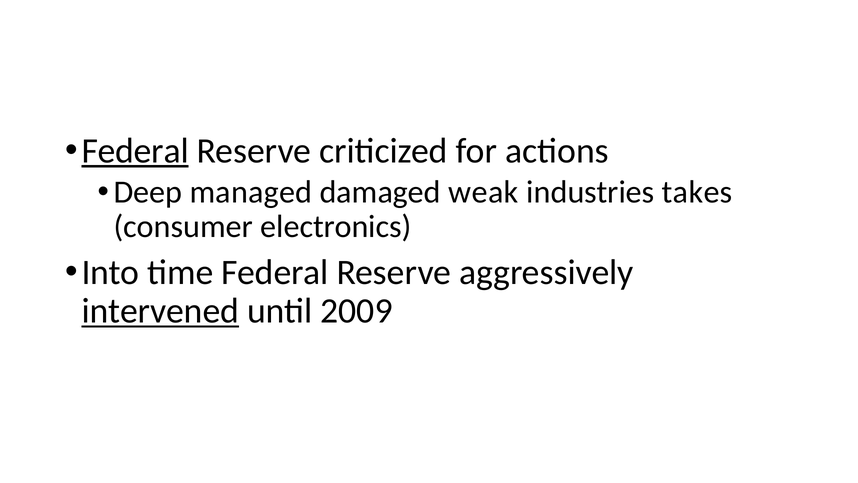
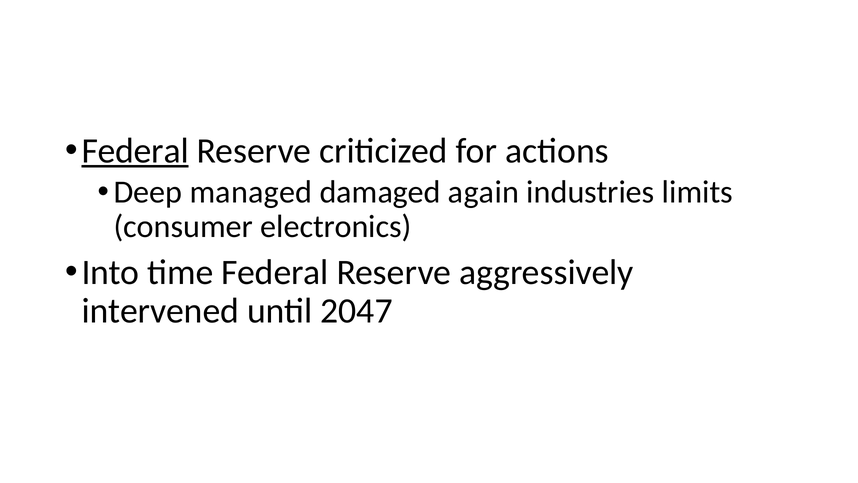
weak: weak -> again (483, 192)
takes: takes -> limits (697, 192)
intervened underline: present -> none (160, 311)
2009: 2009 -> 2047 (356, 311)
